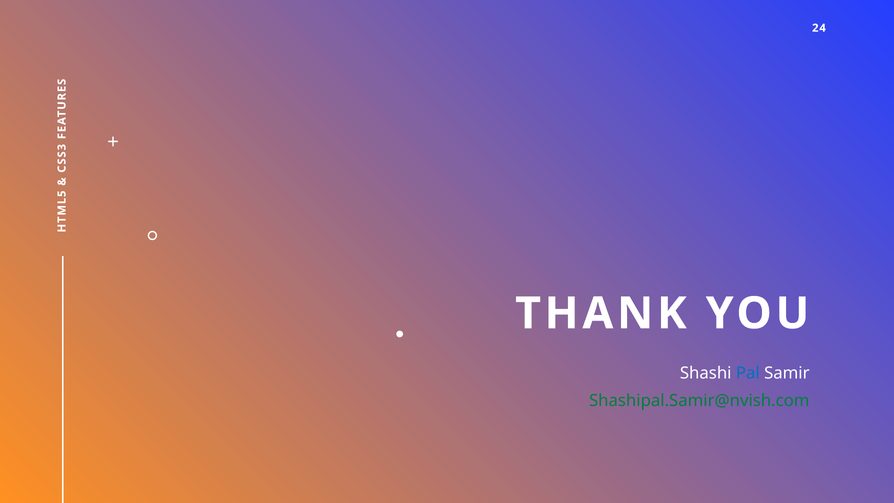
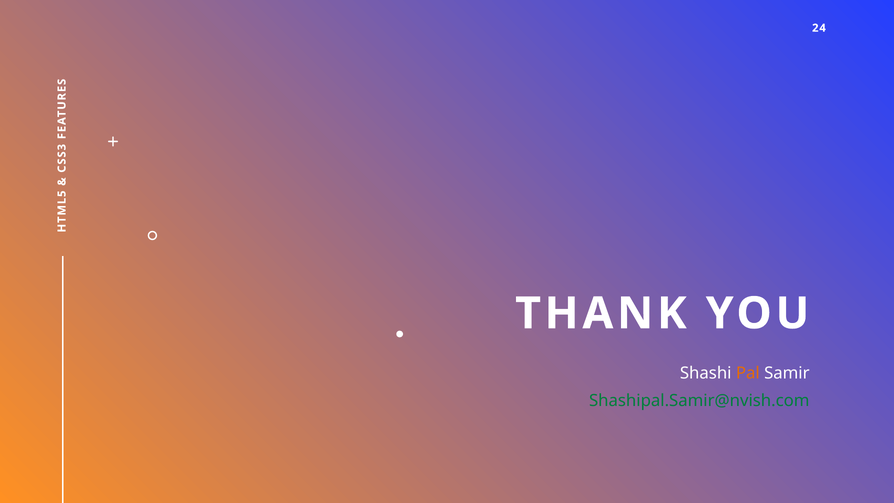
Pal colour: blue -> orange (748, 373)
